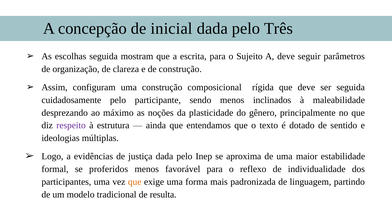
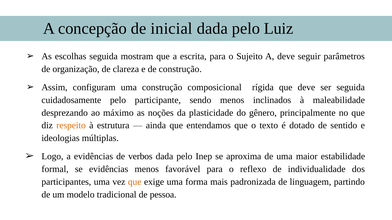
Três: Três -> Luiz (279, 29)
respeito colour: purple -> orange (71, 126)
justiça: justiça -> verbos (140, 157)
se proferidos: proferidos -> evidências (109, 169)
resulta: resulta -> pessoa (163, 195)
